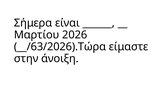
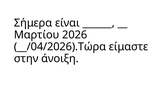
__/63/2026).Τώρα: __/63/2026).Τώρα -> __/04/2026).Τώρα (60, 47)
